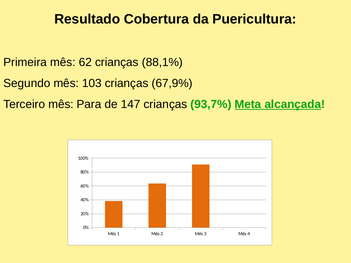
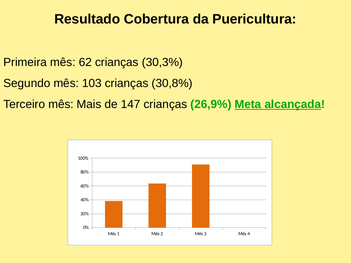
88,1%: 88,1% -> 30,3% (162, 62)
67,9%: 67,9% -> 30,8% (172, 83)
Para: Para -> Mais (89, 104)
93,7%: 93,7% -> 26,9% (211, 104)
